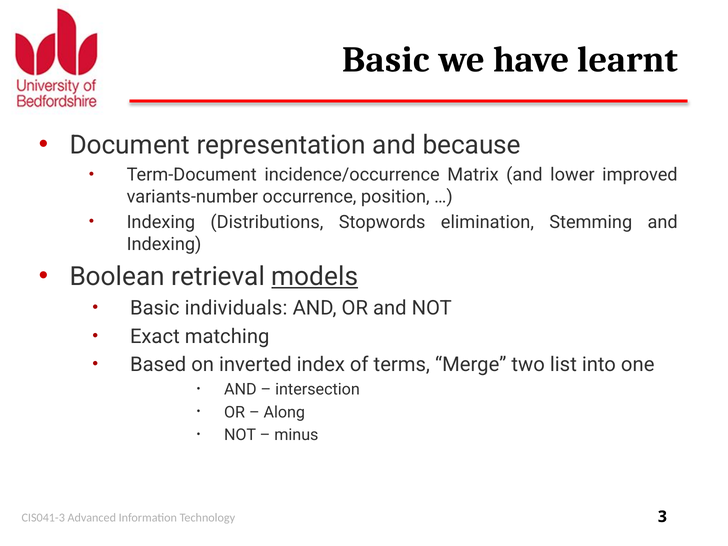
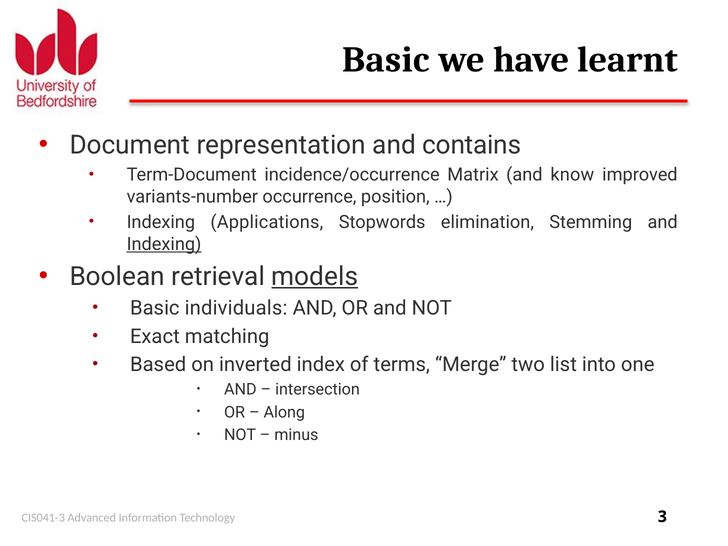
because: because -> contains (472, 145)
lower: lower -> know (572, 175)
Distributions: Distributions -> Applications (267, 222)
Indexing underline: none -> present (164, 244)
